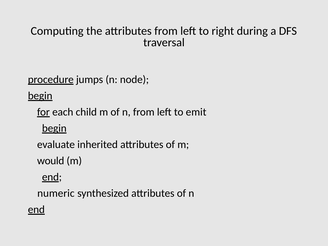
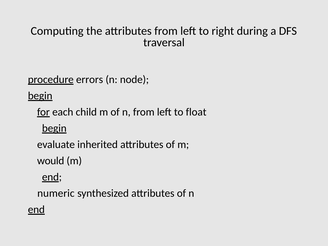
jumps: jumps -> errors (90, 79)
emit: emit -> float (196, 112)
